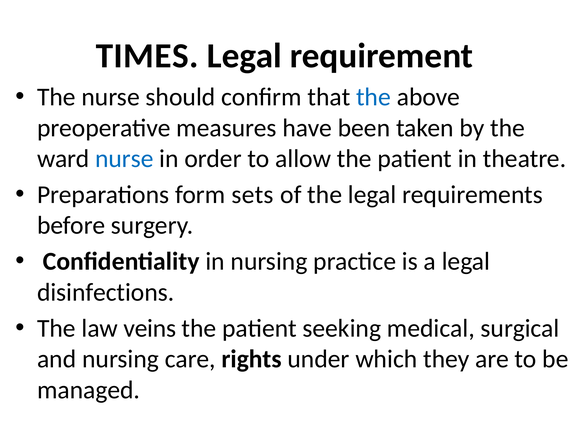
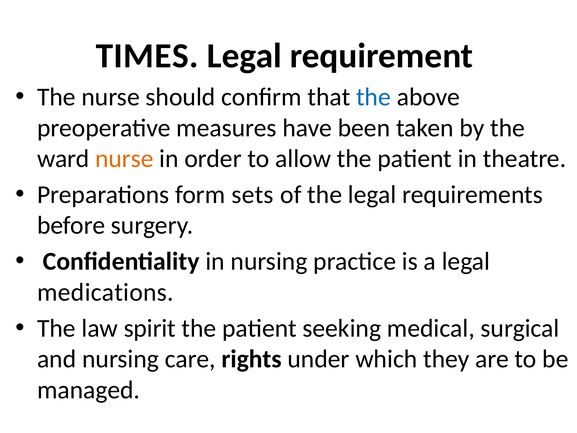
nurse colour: blue -> orange (124, 159)
disinfections: disinfections -> medications (105, 292)
veins: veins -> spirit (150, 328)
